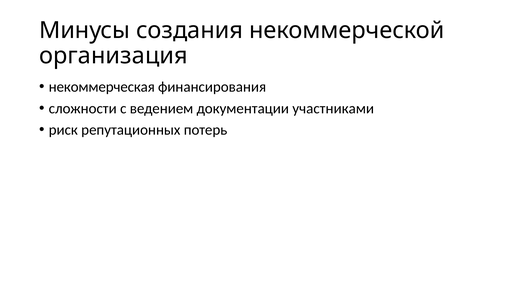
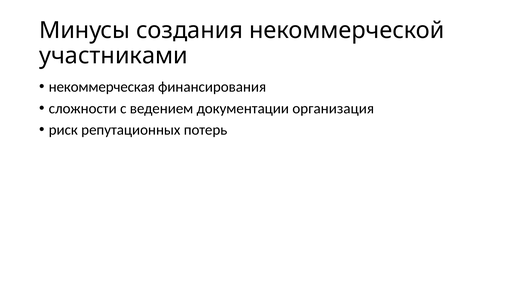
организация: организация -> участниками (113, 56)
участниками: участниками -> организация (333, 108)
